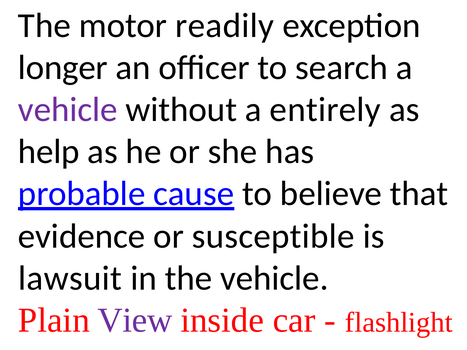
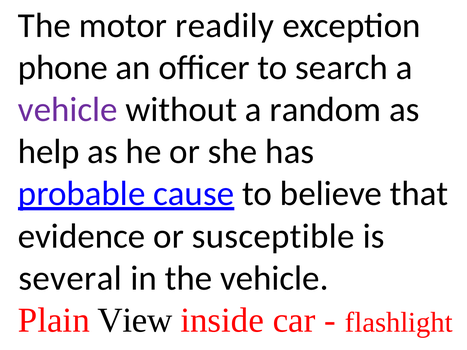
longer: longer -> phone (63, 68)
entirely: entirely -> random (325, 110)
lawsuit: lawsuit -> several (70, 279)
View colour: purple -> black (135, 321)
